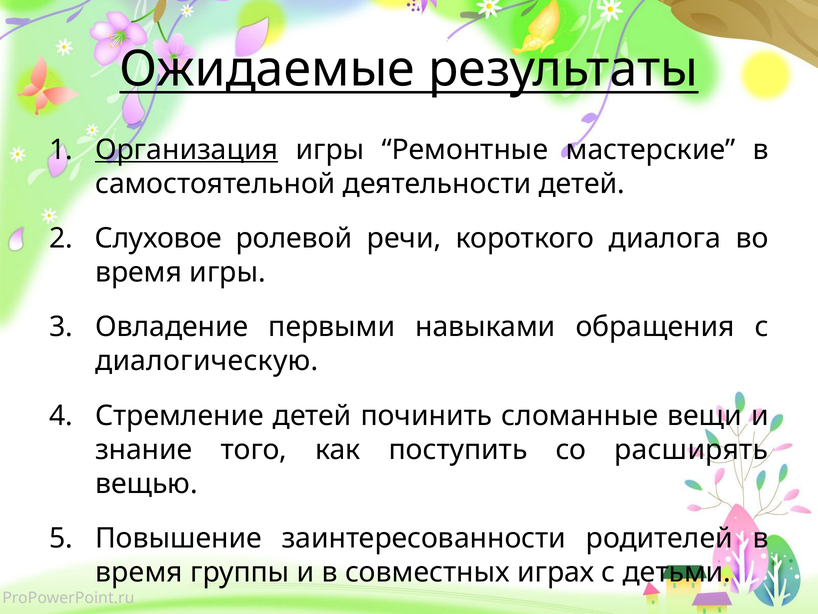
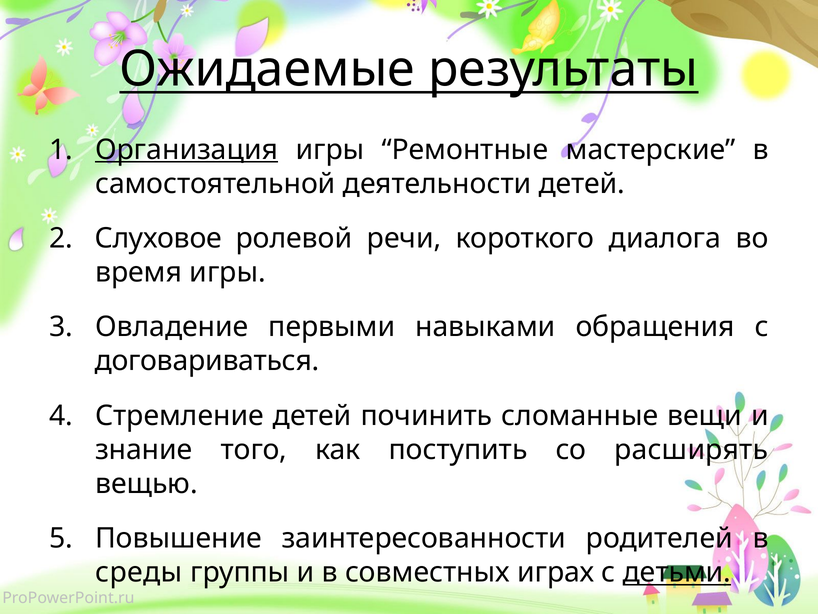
диалогическую: диалогическую -> договариваться (207, 361)
время: время -> среды (139, 572)
детьми underline: none -> present (677, 572)
